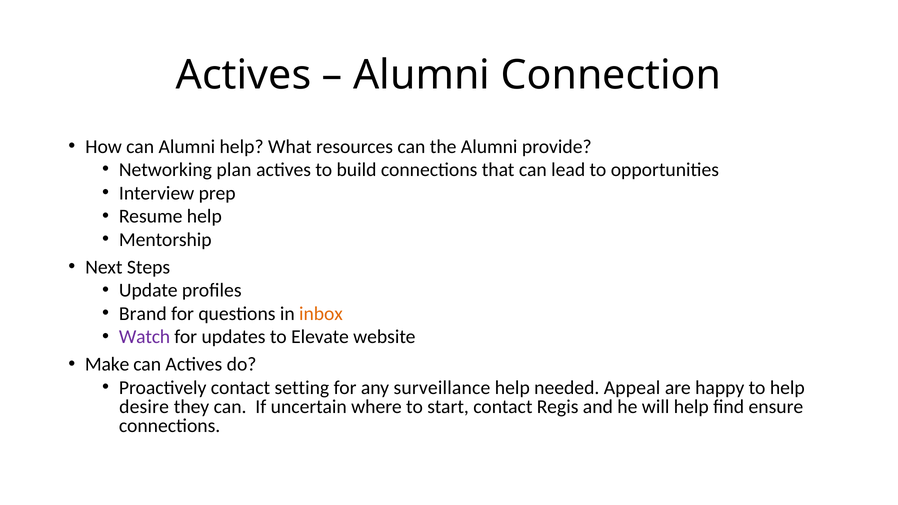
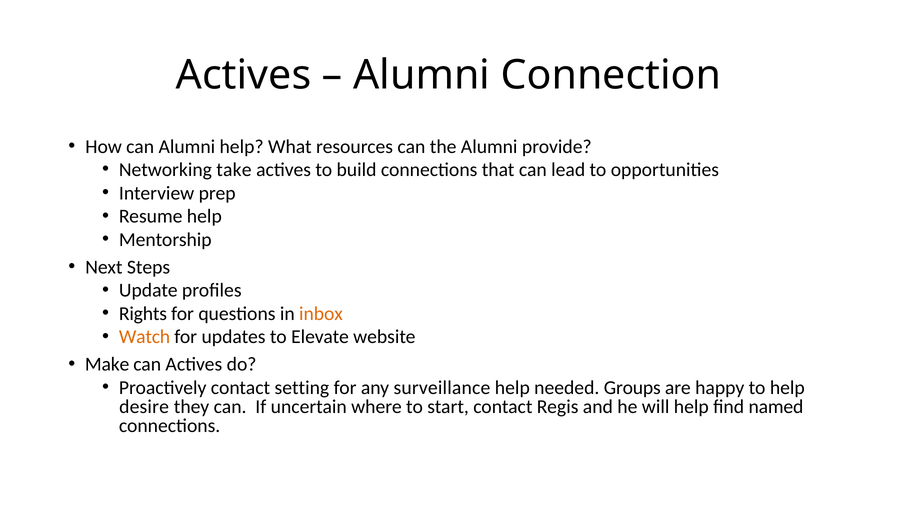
plan: plan -> take (234, 170)
Brand: Brand -> Rights (143, 314)
Watch colour: purple -> orange (145, 337)
Appeal: Appeal -> Groups (632, 388)
ensure: ensure -> named (776, 407)
